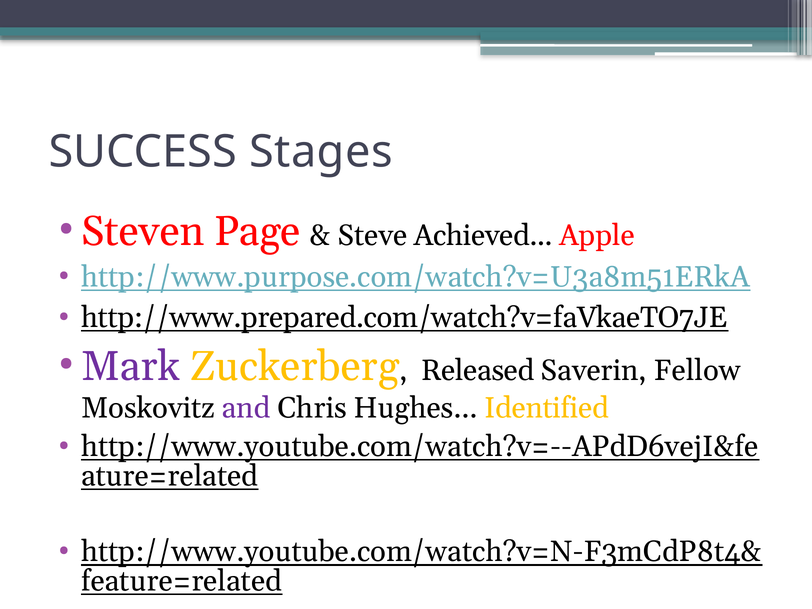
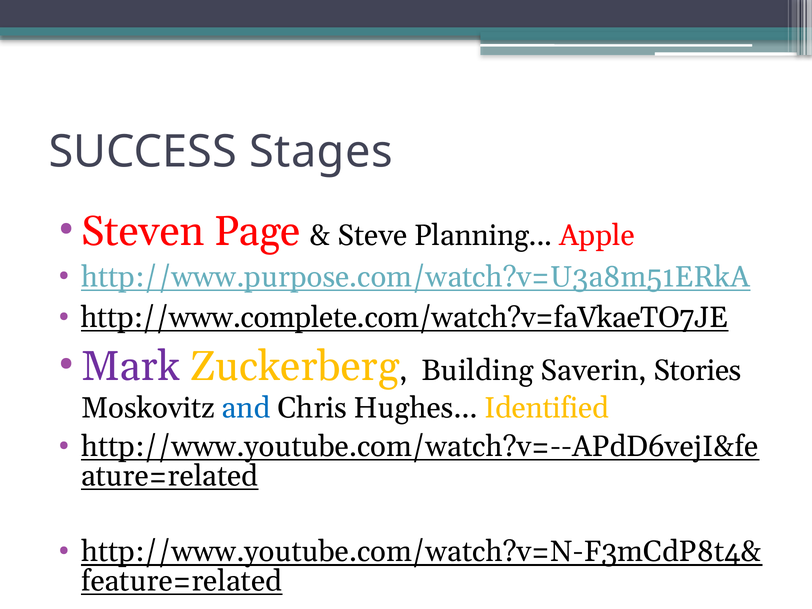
Achieved: Achieved -> Planning (483, 236)
http://www.prepared.com/watch?v=faVkaeTO7JE: http://www.prepared.com/watch?v=faVkaeTO7JE -> http://www.complete.com/watch?v=faVkaeTO7JE (404, 317)
Released: Released -> Building (478, 370)
Fellow: Fellow -> Stories (698, 370)
and colour: purple -> blue (246, 408)
